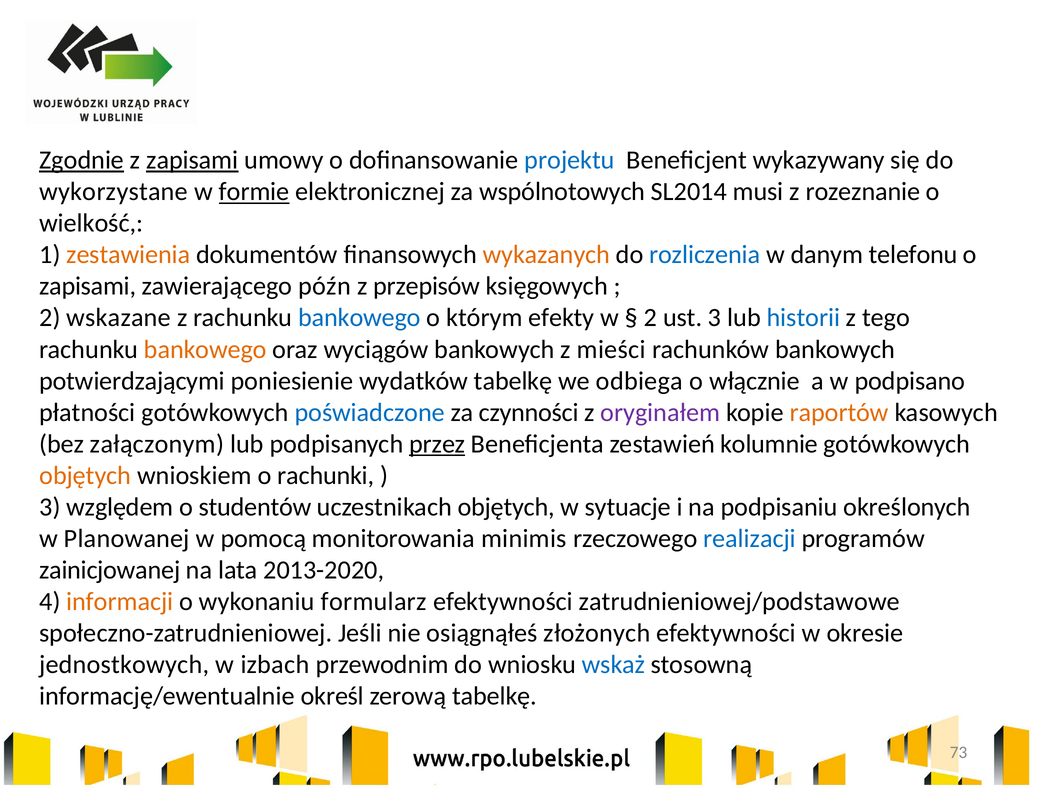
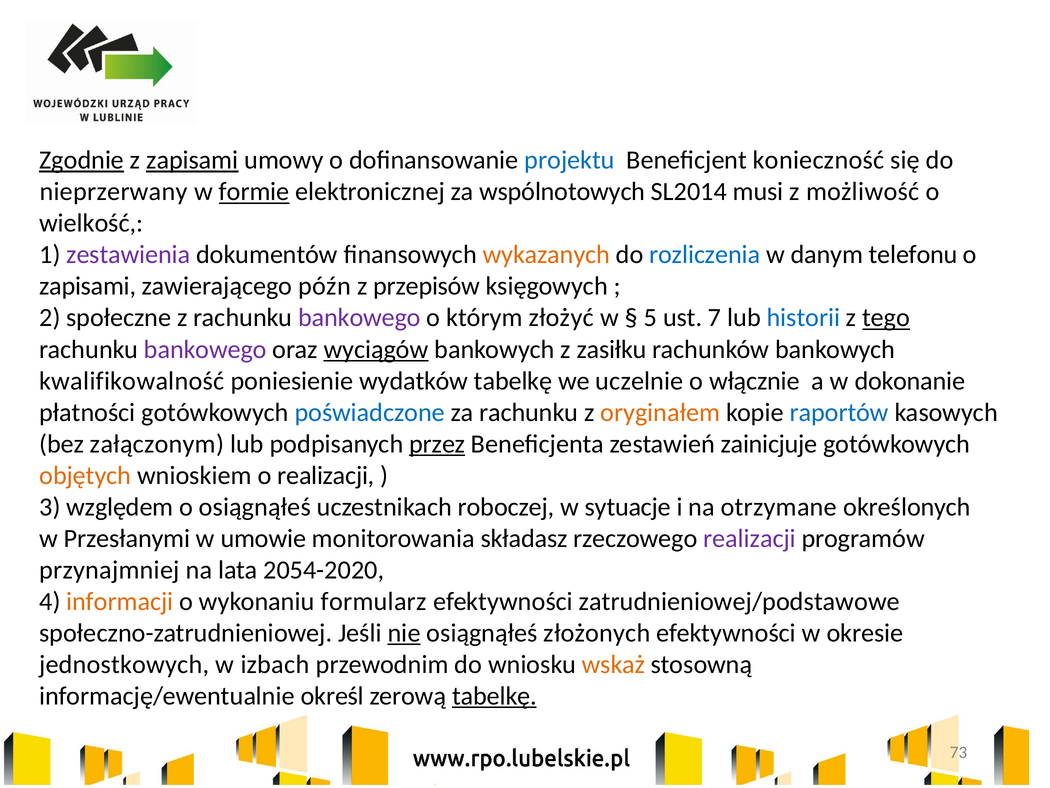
wykazywany: wykazywany -> konieczność (819, 160)
wykorzystane: wykorzystane -> nieprzerwany (114, 192)
rozeznanie: rozeznanie -> możliwość (863, 192)
zestawienia colour: orange -> purple (128, 255)
wskazane: wskazane -> społeczne (119, 318)
bankowego colour: blue -> purple (359, 318)
efekty: efekty -> złożyć (561, 318)
2: 2 -> 5 (650, 318)
ust 3: 3 -> 7 (715, 318)
tego underline: none -> present (886, 318)
bankowego colour: orange -> purple (205, 349)
wyciągów underline: none -> present (376, 349)
mieści: mieści -> zasiłku (612, 349)
potwierdzającymi: potwierdzającymi -> kwalifikowalność (132, 381)
odbiega: odbiega -> uczelnie (639, 381)
podpisano: podpisano -> dokonanie (910, 381)
za czynności: czynności -> rachunku (529, 412)
oryginałem colour: purple -> orange (660, 412)
raportów colour: orange -> blue (839, 412)
kolumnie: kolumnie -> zainicjuje (769, 444)
o rachunki: rachunki -> realizacji (326, 475)
o studentów: studentów -> osiągnąłeś (255, 507)
uczestnikach objętych: objętych -> roboczej (506, 507)
podpisaniu: podpisaniu -> otrzymane (779, 507)
Planowanej: Planowanej -> Przesłanymi (127, 538)
pomocą: pomocą -> umowie (263, 538)
minimis: minimis -> składasz (524, 538)
realizacji colour: blue -> purple (750, 538)
zainicjowanej: zainicjowanej -> przynajmniej (109, 570)
2013-2020: 2013-2020 -> 2054-2020 (324, 570)
nie underline: none -> present (404, 633)
wskaż colour: blue -> orange (614, 664)
tabelkę underline: none -> present (495, 696)
